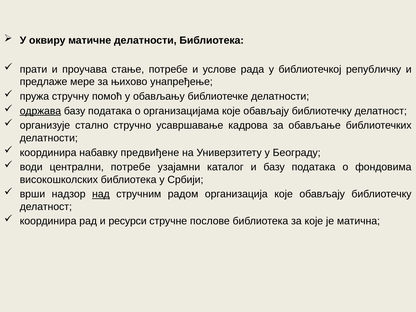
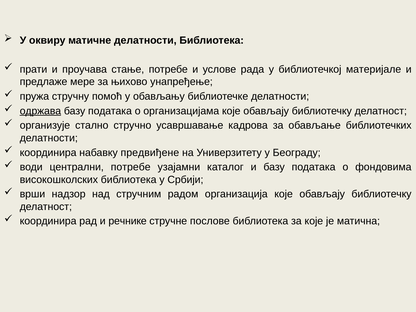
републичку: републичку -> материјале (374, 69)
над underline: present -> none (101, 194)
ресурси: ресурси -> речнике (128, 221)
